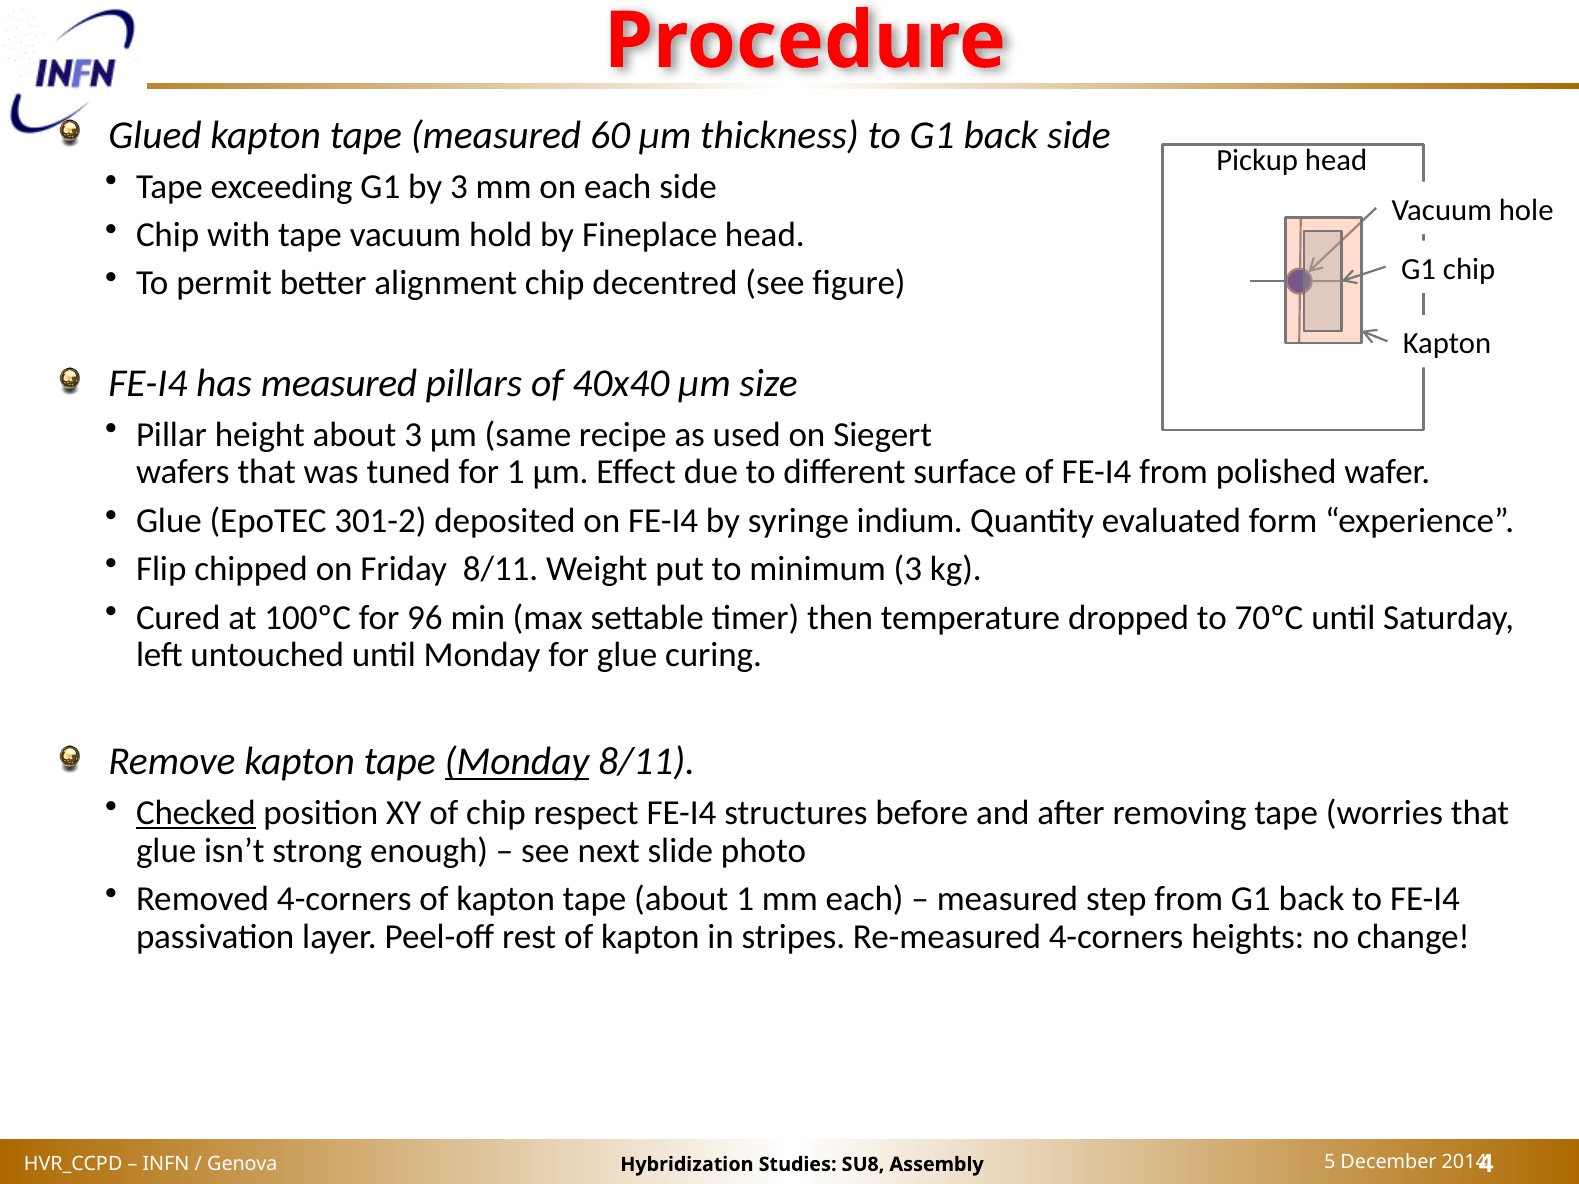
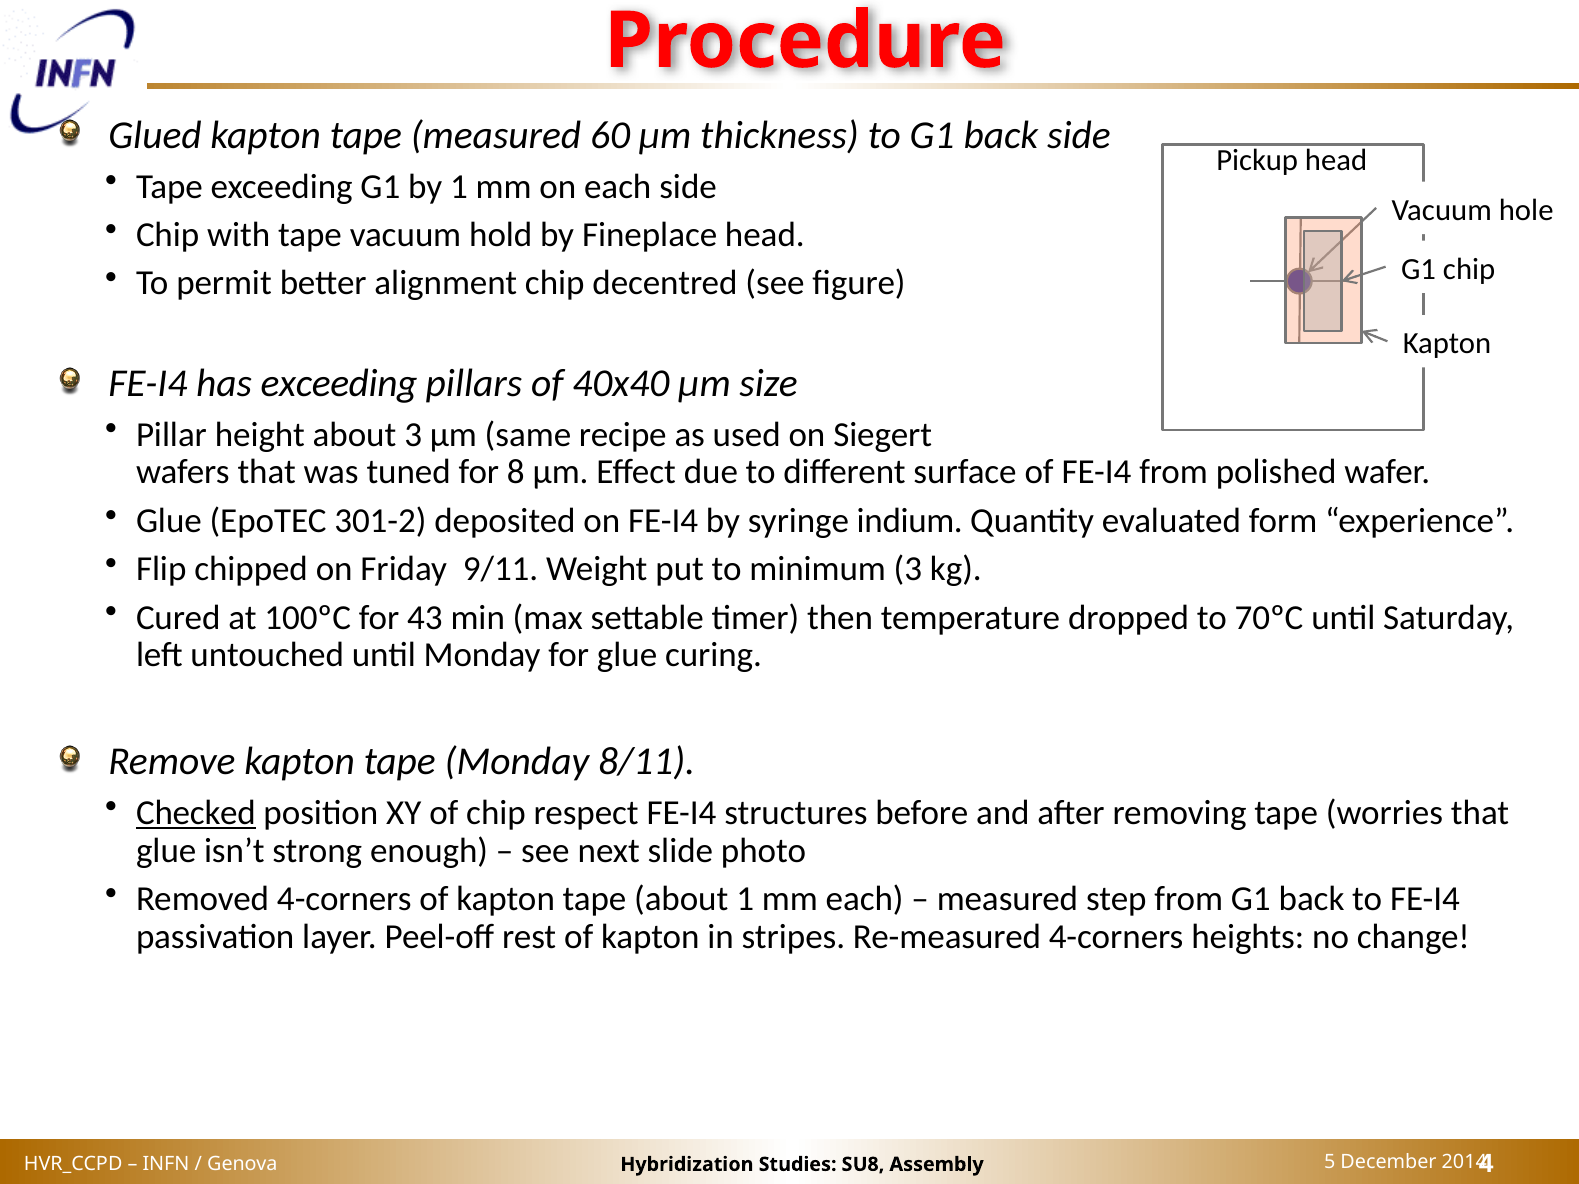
by 3: 3 -> 1 (459, 187)
has measured: measured -> exceeding (339, 384)
for 1: 1 -> 8 (516, 473)
Friday 8/11: 8/11 -> 9/11 (501, 569)
96: 96 -> 43 (425, 618)
Monday underline: present -> none (517, 762)
